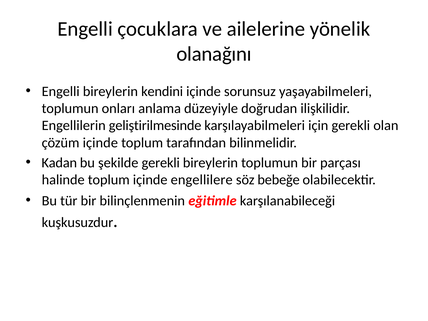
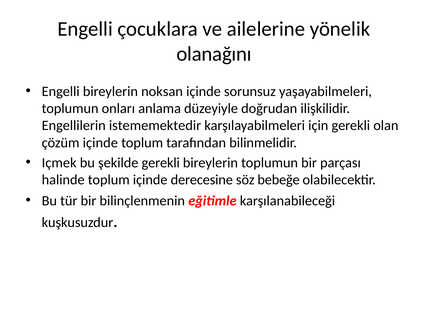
kendini: kendini -> noksan (162, 91)
geliştirilmesinde: geliştirilmesinde -> istememektedir (155, 126)
Kadan: Kadan -> Içmek (59, 163)
engellilere: engellilere -> derecesine (202, 180)
